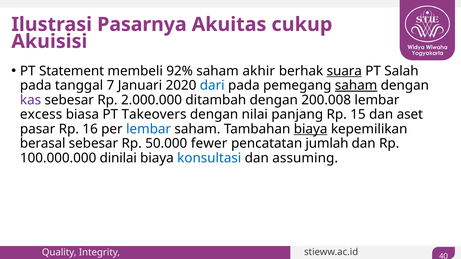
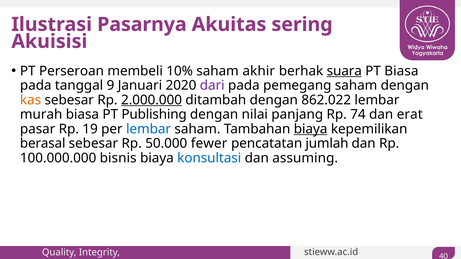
cukup: cukup -> sering (302, 24)
Statement: Statement -> Perseroan (71, 71)
92%: 92% -> 10% (180, 71)
PT Salah: Salah -> Biasa (401, 71)
7: 7 -> 9 (110, 86)
dari colour: blue -> purple (212, 86)
saham underline: present -> none (356, 86)
kas colour: purple -> orange (31, 100)
2.000.000 underline: none -> present (151, 100)
200.008: 200.008 -> 862.022 (326, 100)
excess: excess -> murah (41, 115)
Takeovers: Takeovers -> Publishing (154, 115)
15: 15 -> 74 (358, 115)
aset: aset -> erat (410, 115)
16: 16 -> 19 (90, 129)
dinilai: dinilai -> bisnis (118, 158)
